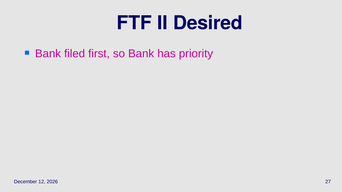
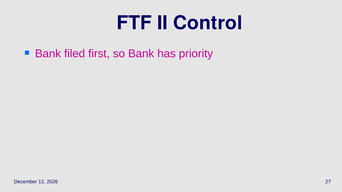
Desired: Desired -> Control (208, 23)
